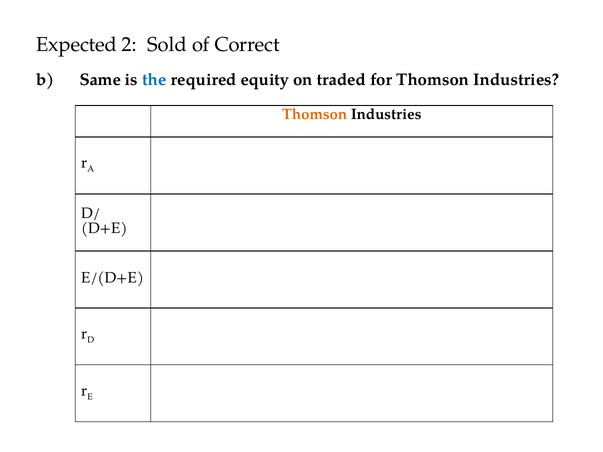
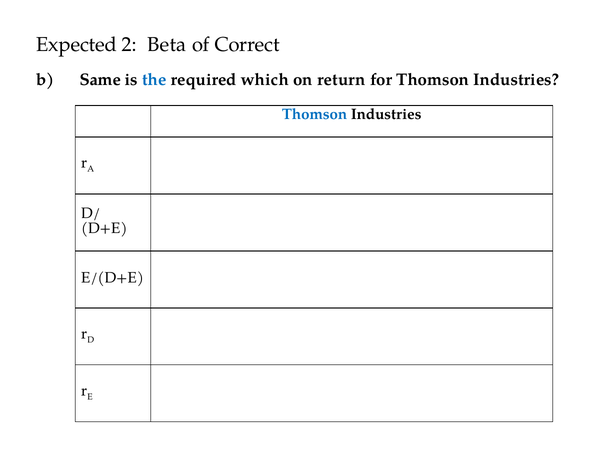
Sold: Sold -> Beta (167, 45)
equity: equity -> which (265, 80)
traded: traded -> return (341, 80)
Thomson colour: orange -> blue (315, 114)
